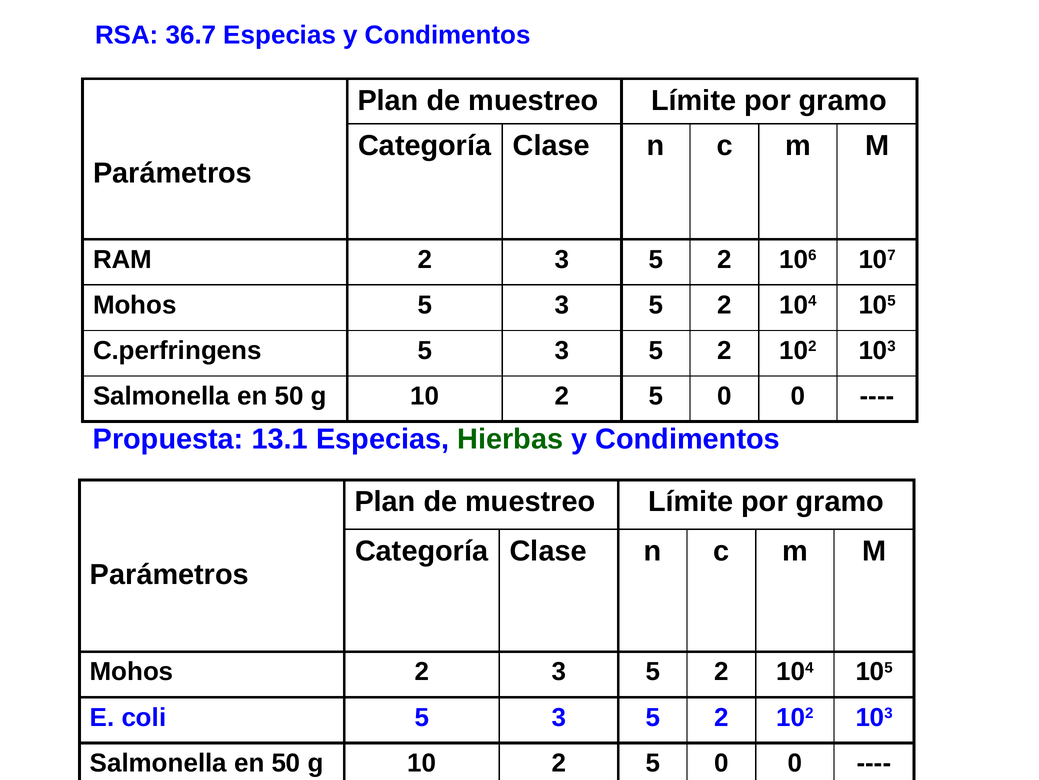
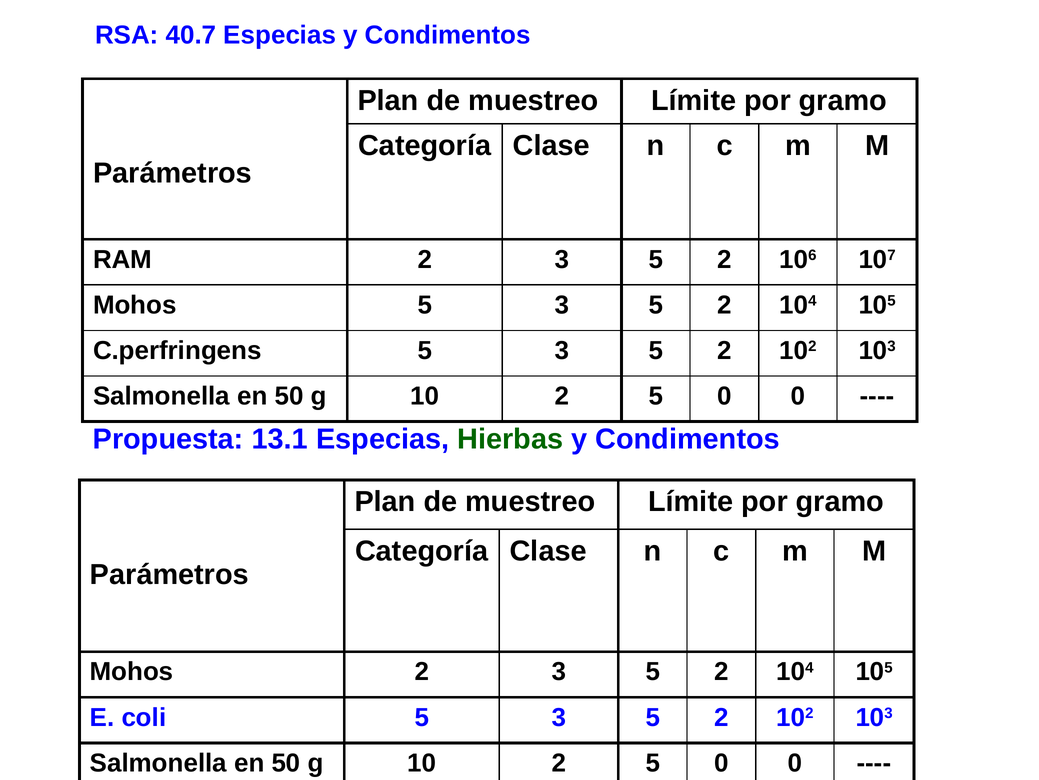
36.7: 36.7 -> 40.7 (191, 35)
